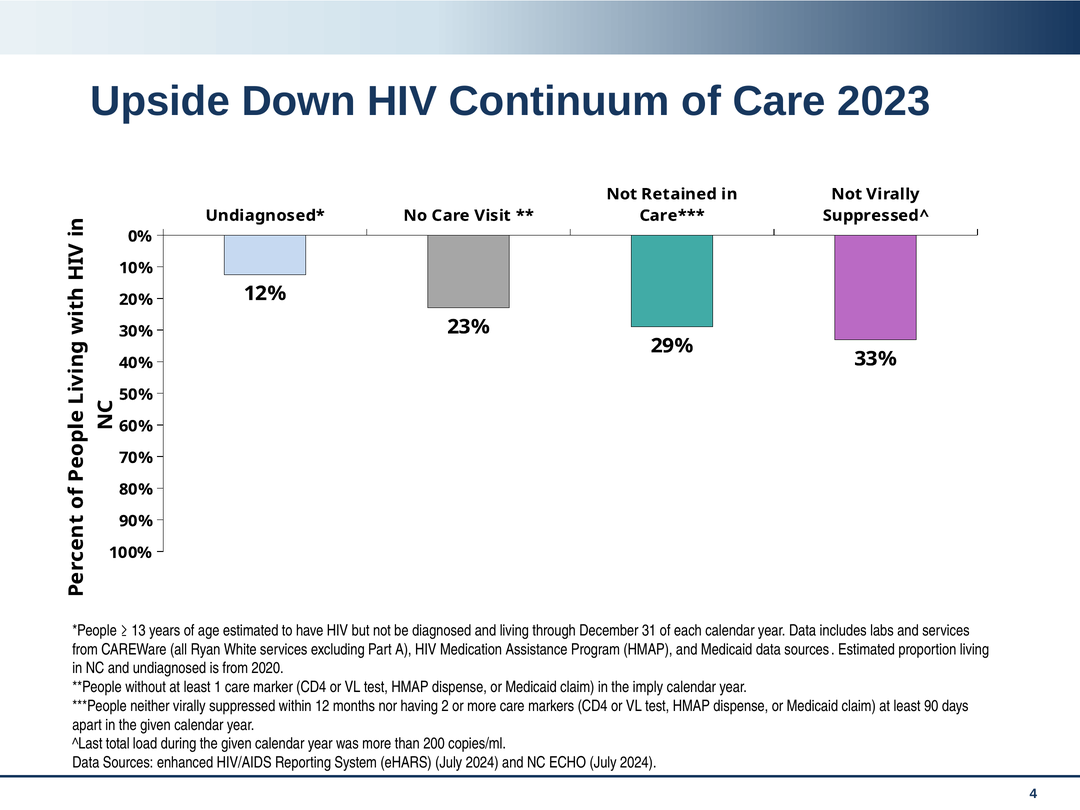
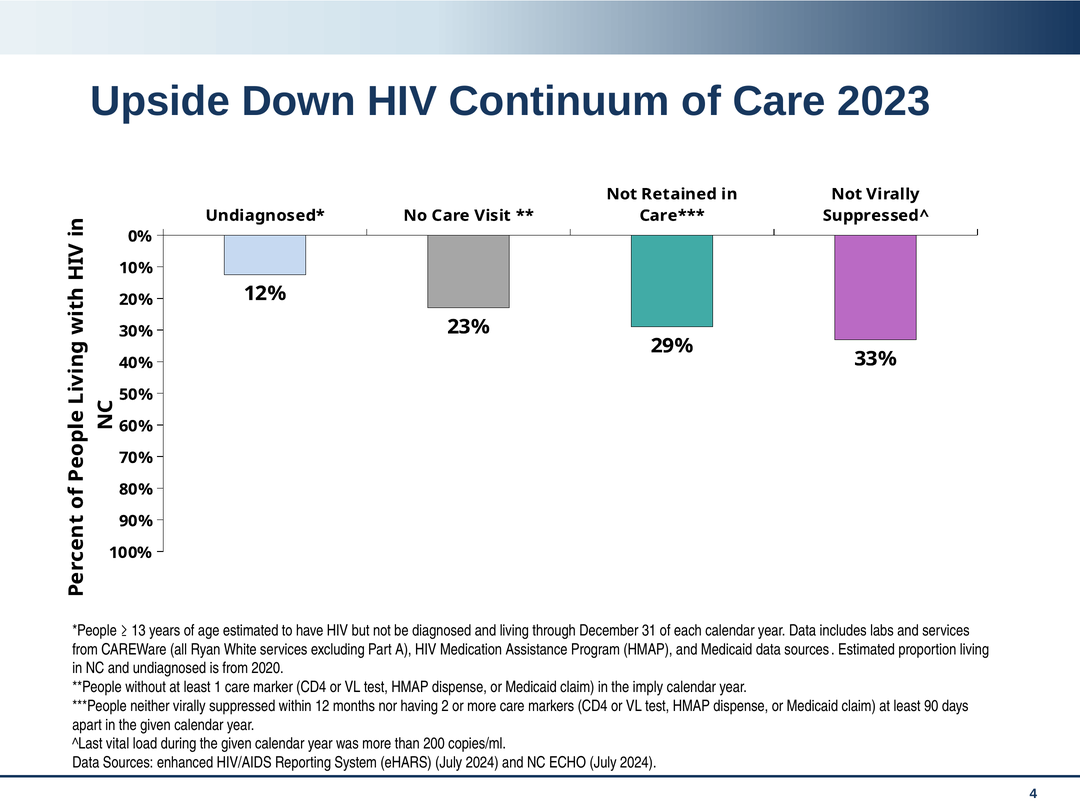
total: total -> vital (118, 744)
